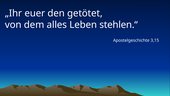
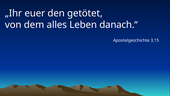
stehlen.“: stehlen.“ -> danach.“ (119, 25)
